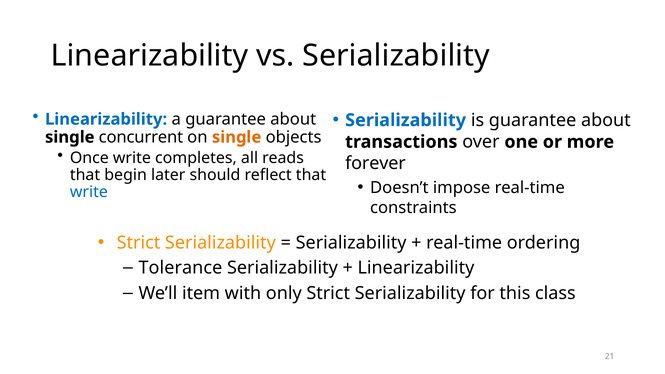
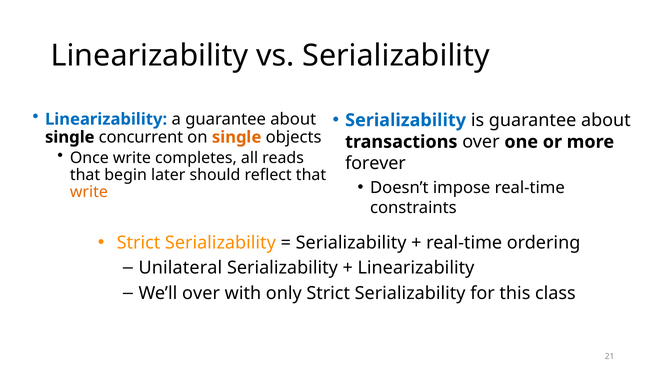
write colour: blue -> orange (89, 192)
Tolerance: Tolerance -> Unilateral (180, 268)
We’ll item: item -> over (201, 293)
